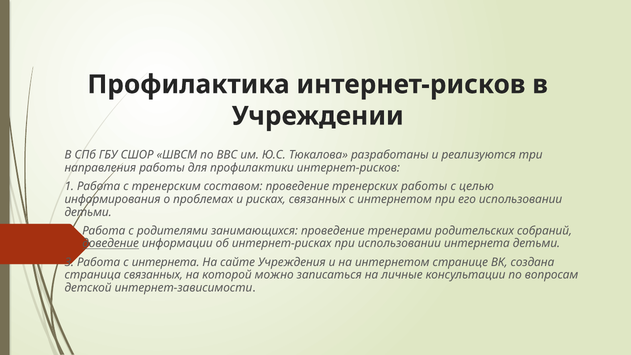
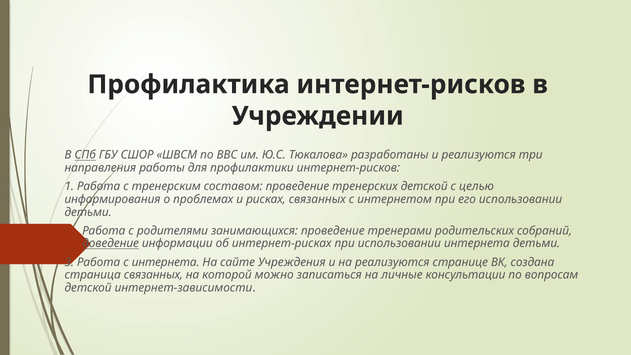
СПб underline: none -> present (85, 155)
тренерских работы: работы -> детской (424, 186)
на интернетом: интернетом -> реализуются (392, 262)
